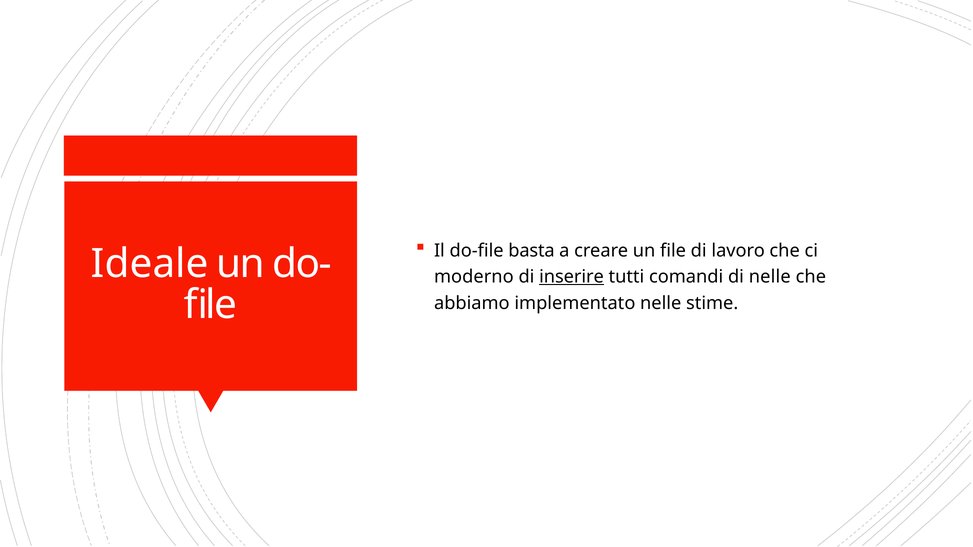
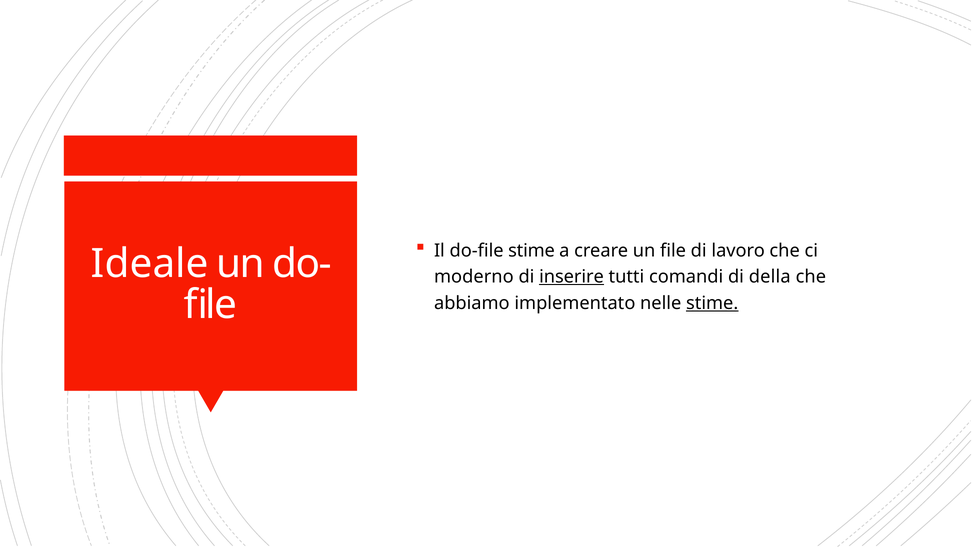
do-file basta: basta -> stime (532, 251)
di nelle: nelle -> della (770, 277)
stime underline: none -> present (712, 303)
